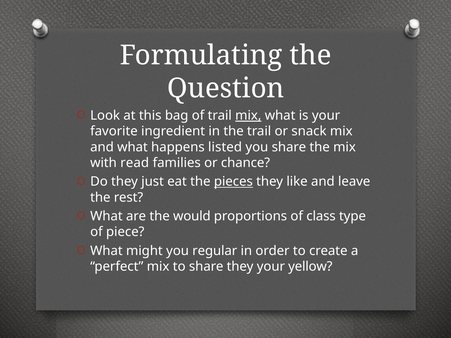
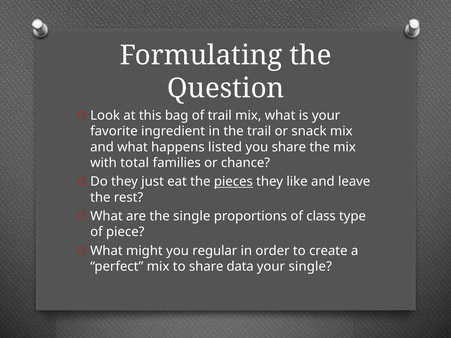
mix underline: present -> none (248, 116)
read: read -> total (135, 163)
the would: would -> single (192, 216)
share they: they -> data (240, 267)
your yellow: yellow -> single (310, 267)
